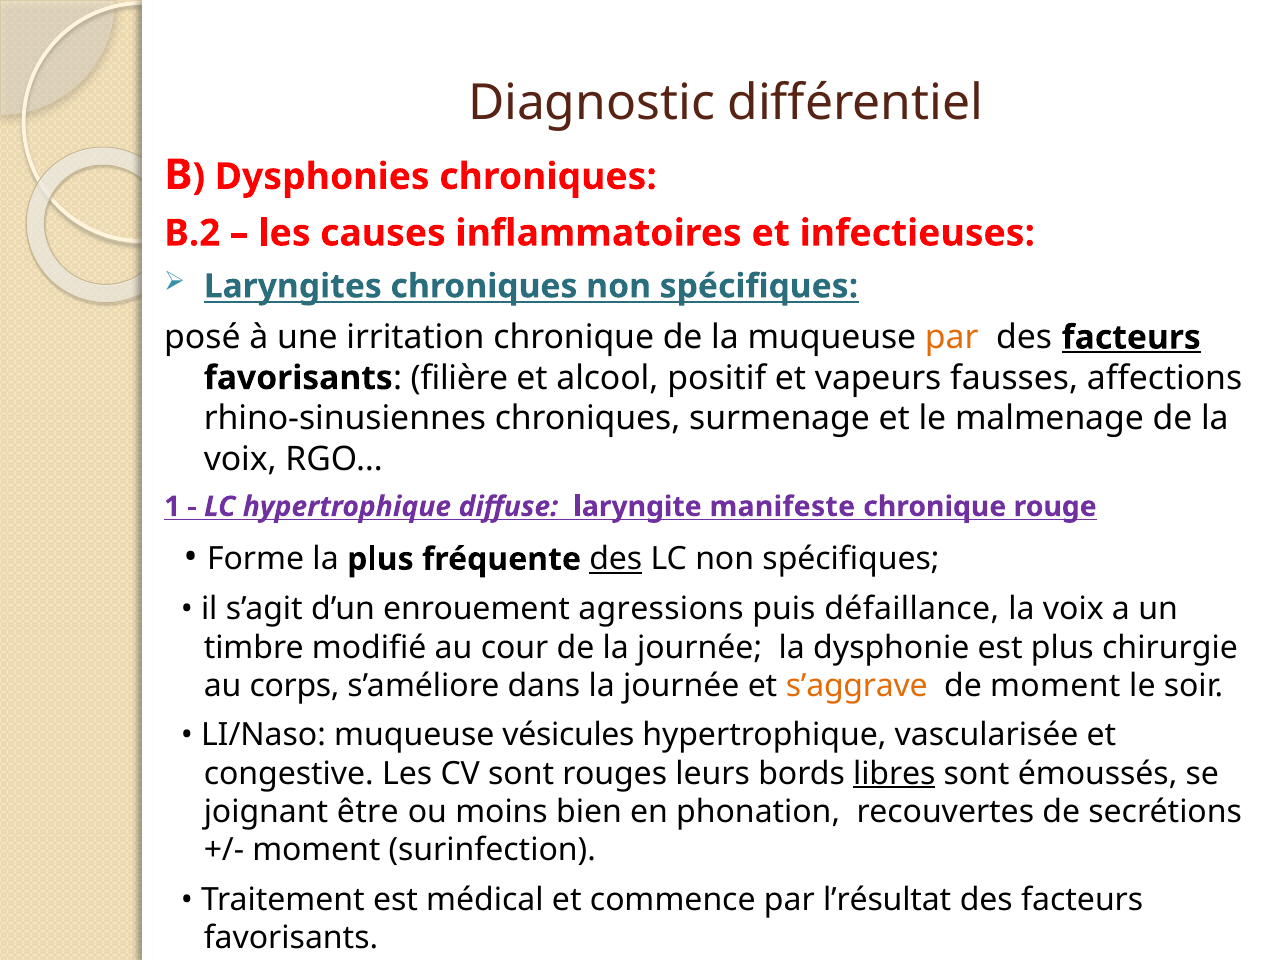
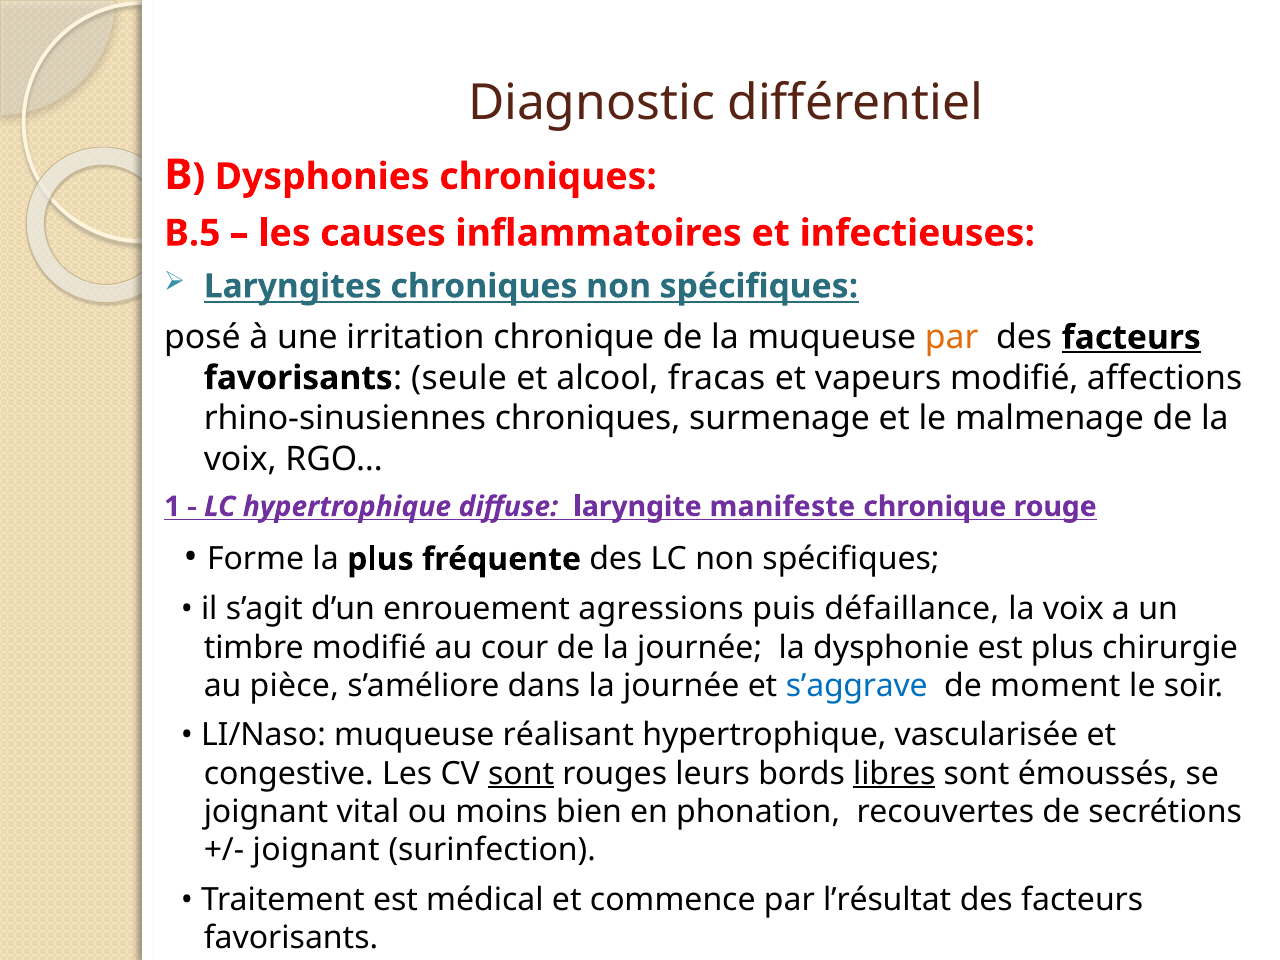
B.2: B.2 -> B.5 (192, 233)
filière: filière -> seule (459, 378)
positif: positif -> fracas (717, 378)
vapeurs fausses: fausses -> modifié (1014, 378)
des underline: present -> none (616, 559)
corps: corps -> pièce (294, 686)
s’aggrave colour: orange -> blue (857, 686)
vésicules: vésicules -> réalisant (568, 735)
sont underline: none -> present (521, 774)
être: être -> vital (368, 812)
moment: moment -> joignant (316, 850)
